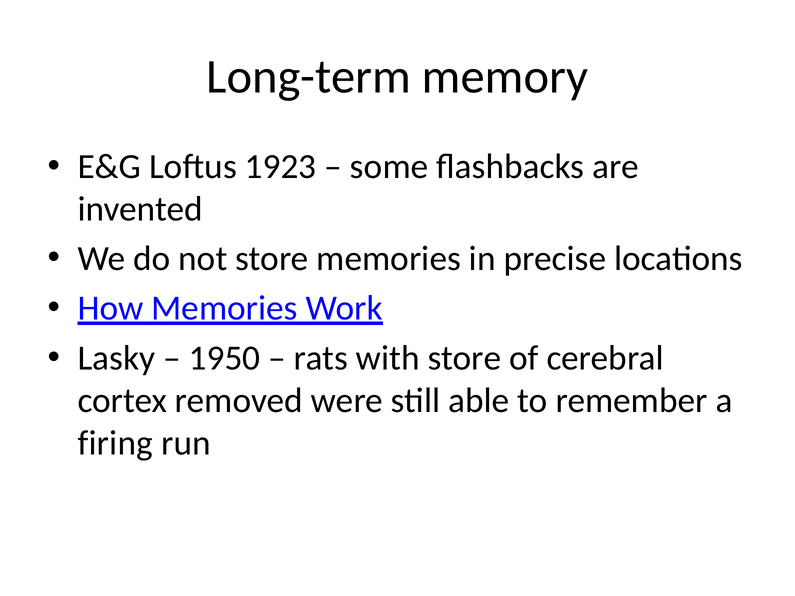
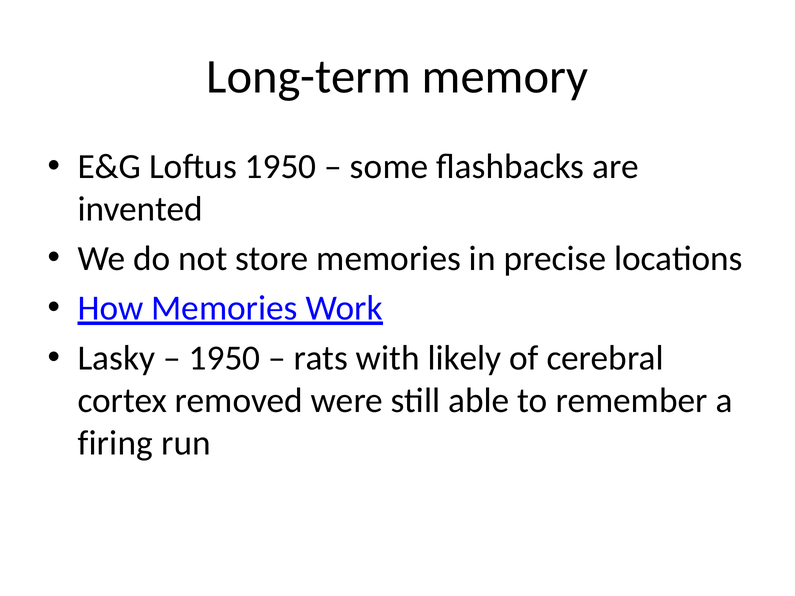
Loftus 1923: 1923 -> 1950 (281, 167)
with store: store -> likely (464, 358)
